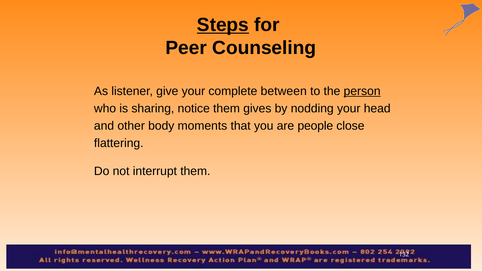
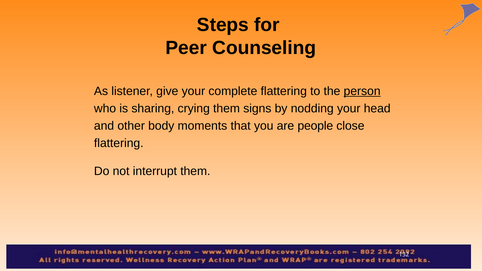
Steps underline: present -> none (223, 25)
complete between: between -> flattering (284, 91)
notice: notice -> crying (194, 108)
gives: gives -> signs (257, 108)
